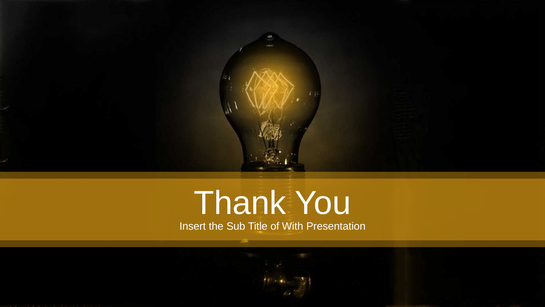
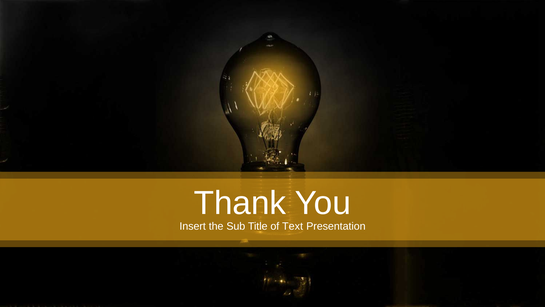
With: With -> Text (293, 226)
